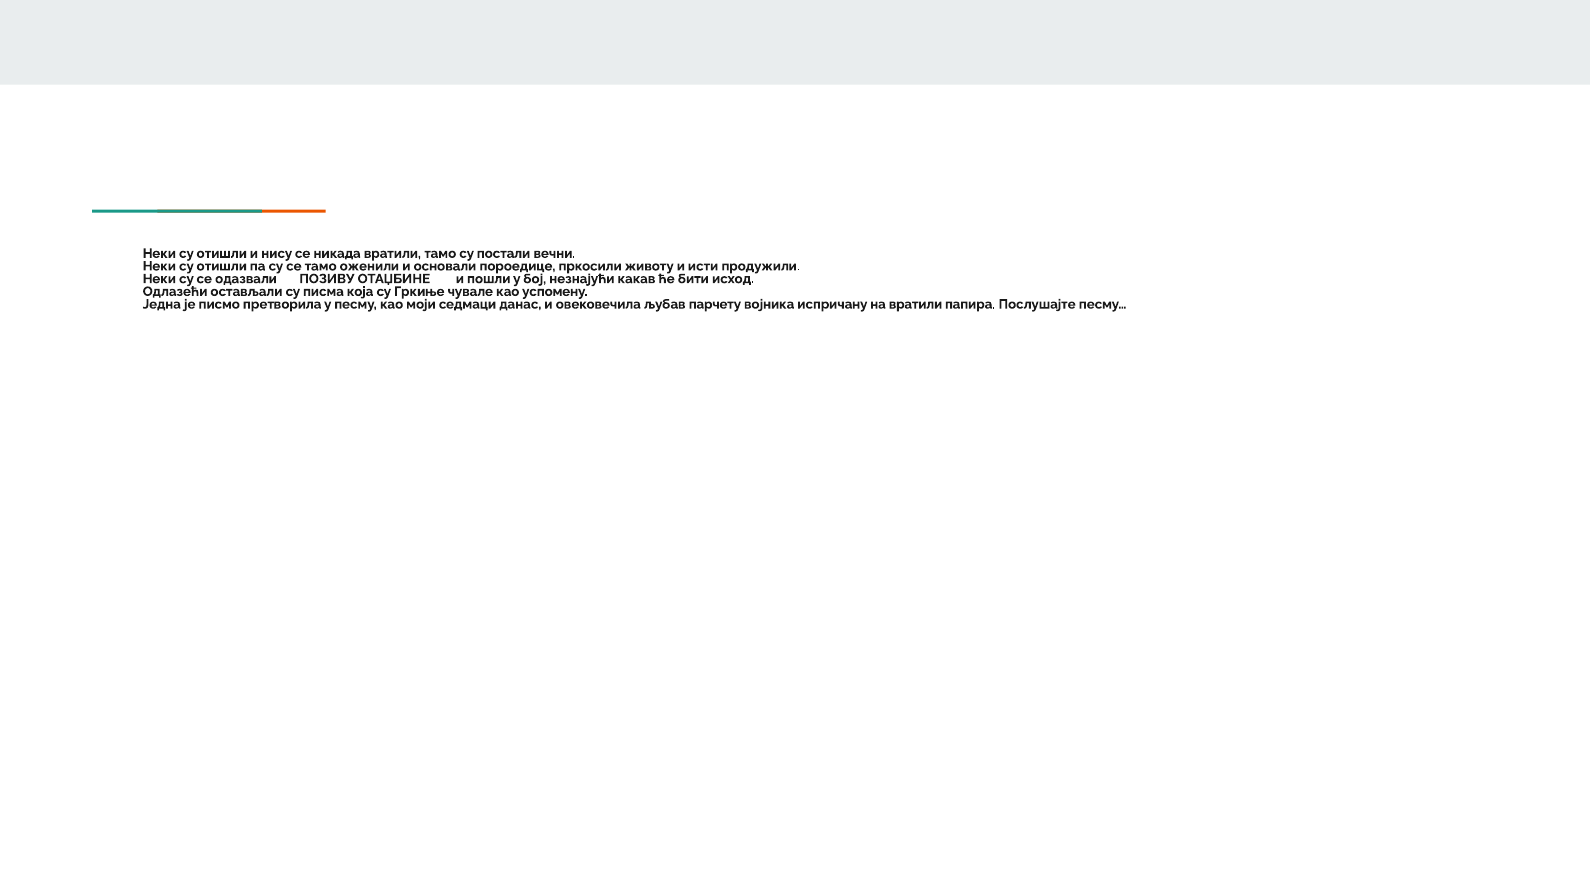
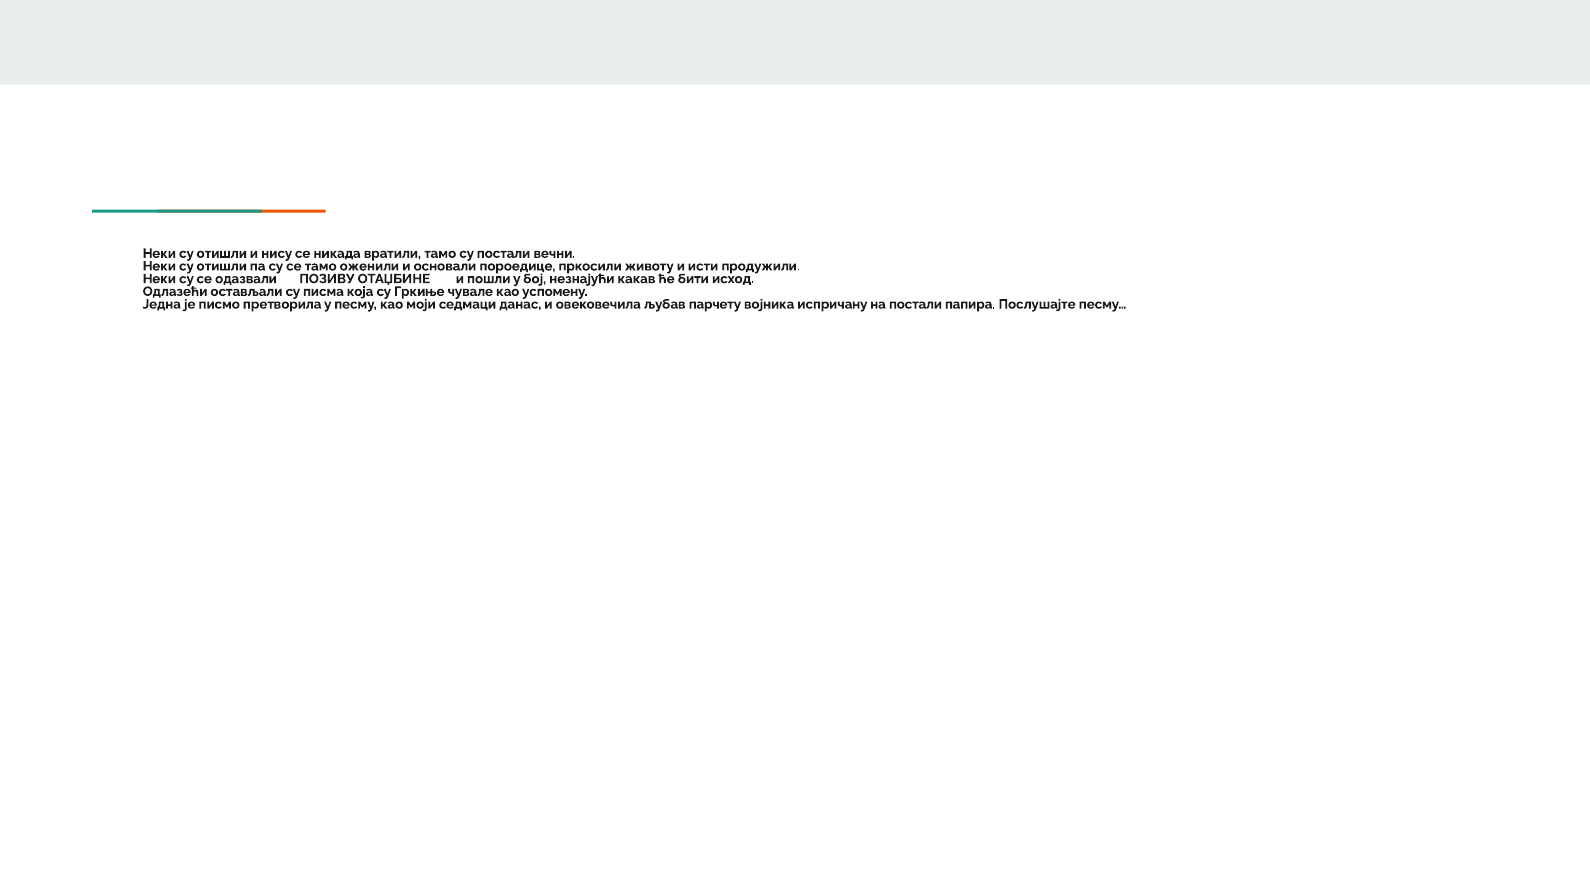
на вратили: вратили -> постали (916, 304)
